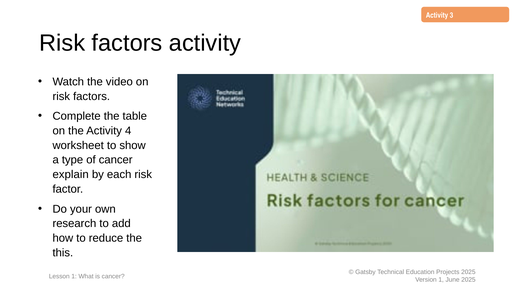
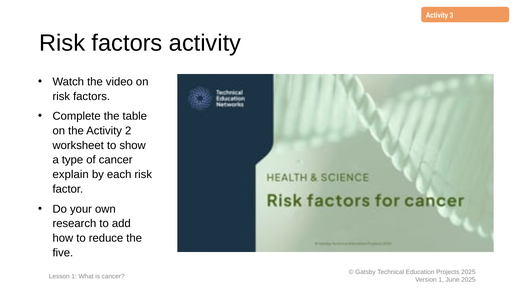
4: 4 -> 2 (128, 131)
this: this -> five (63, 253)
